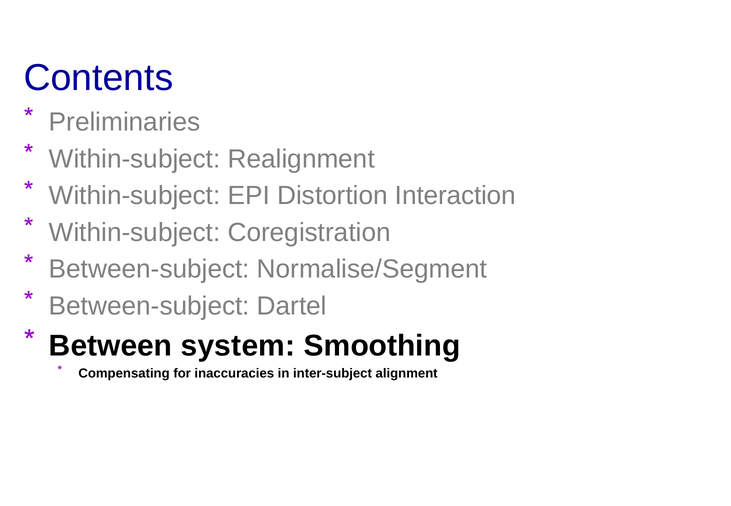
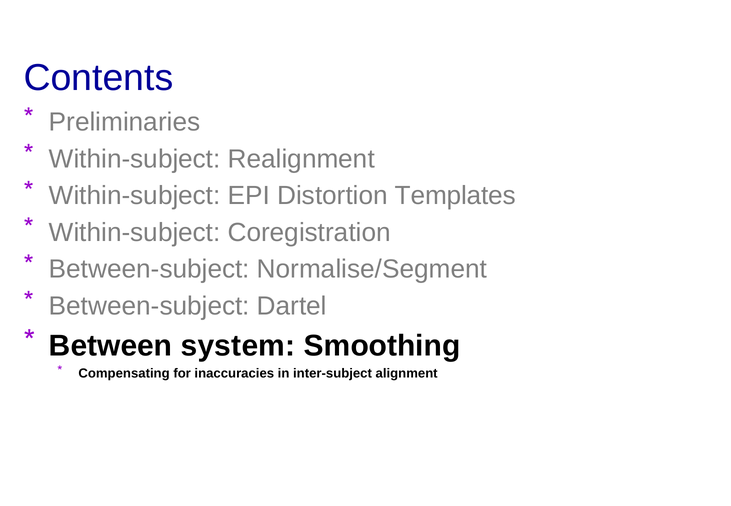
Interaction: Interaction -> Templates (455, 196)
